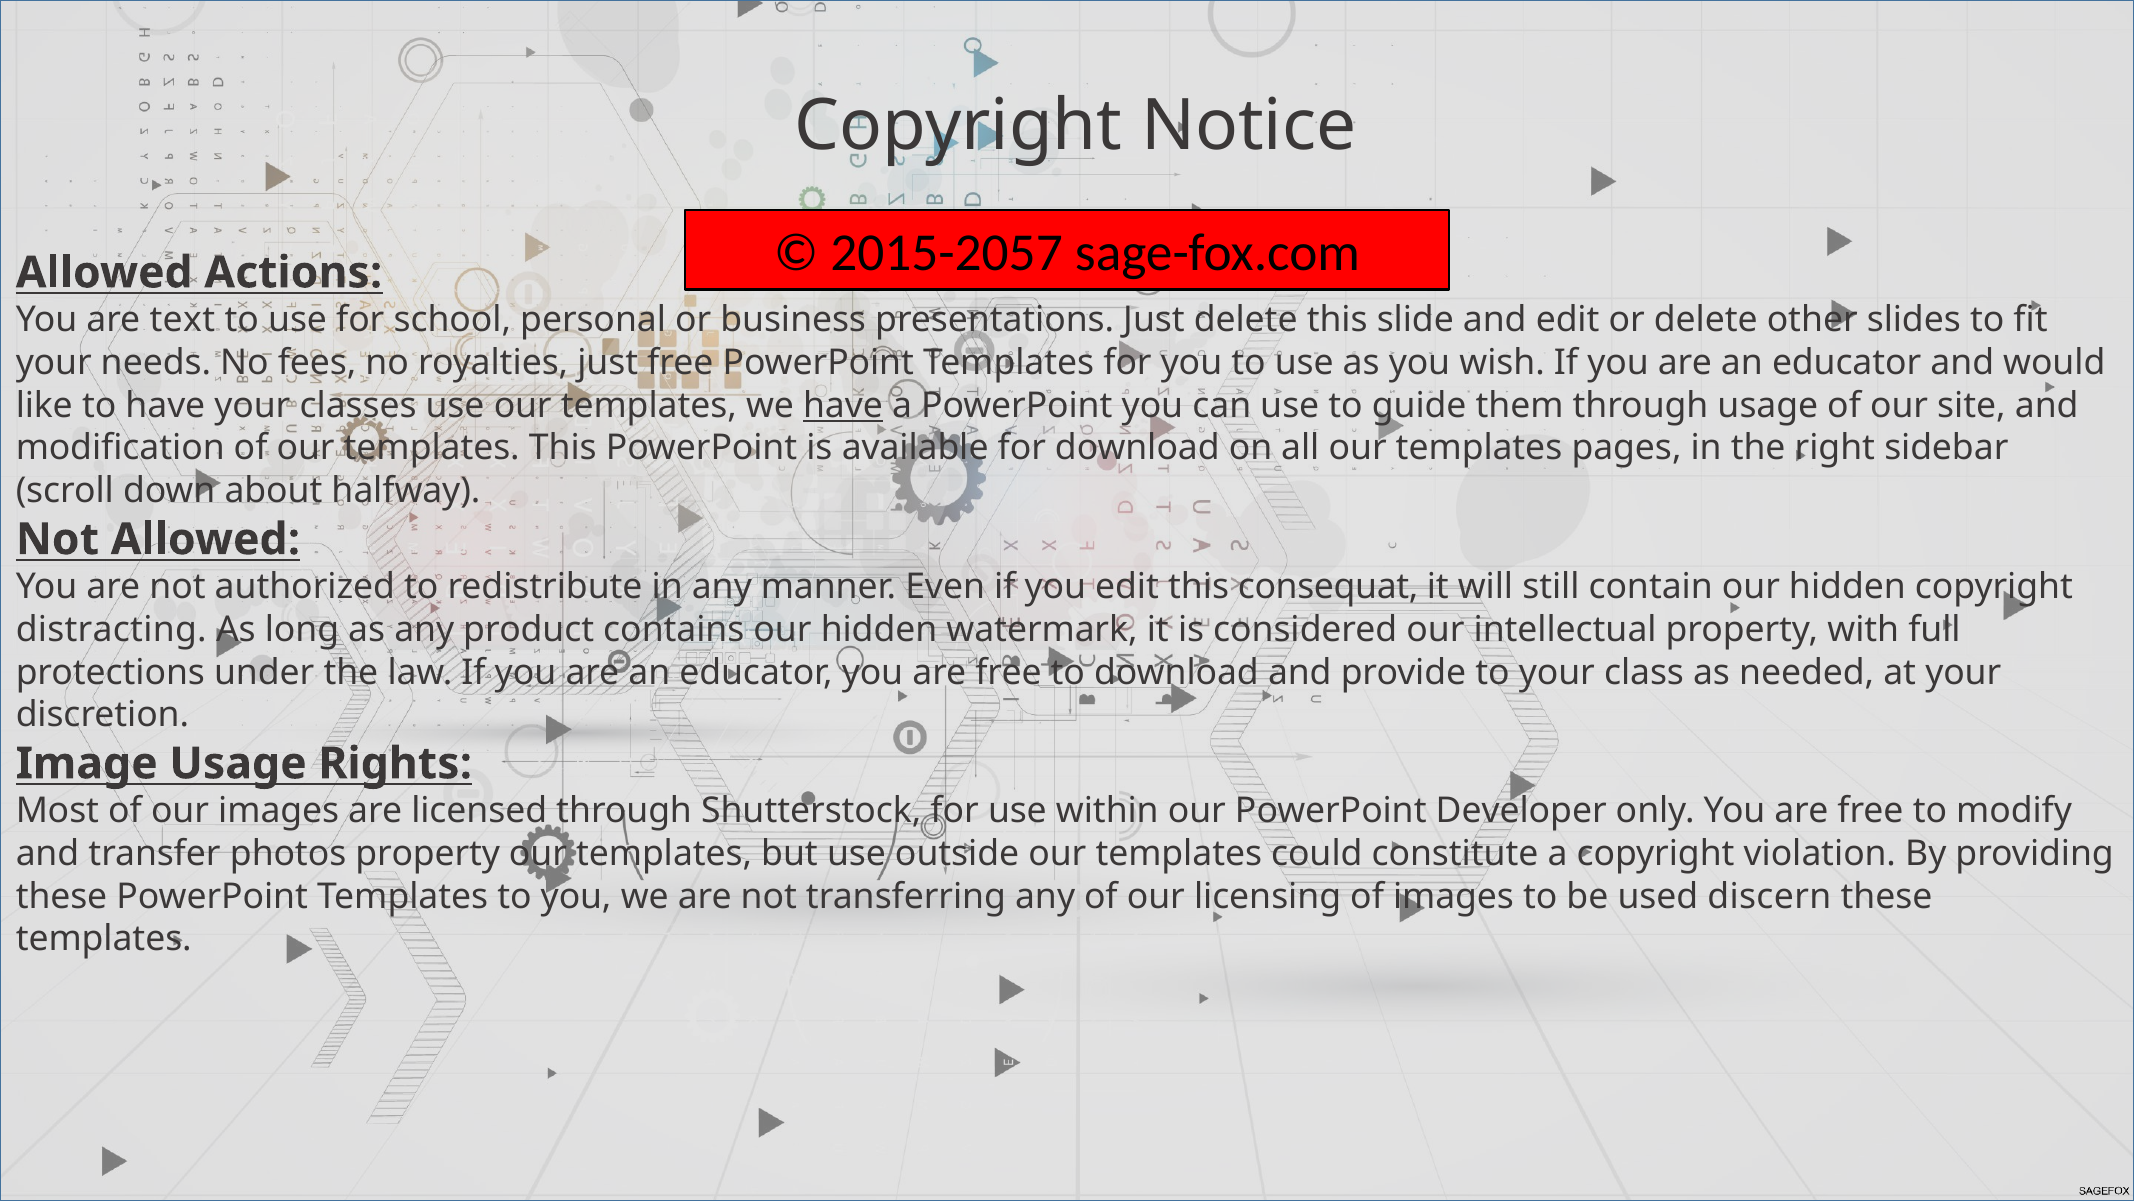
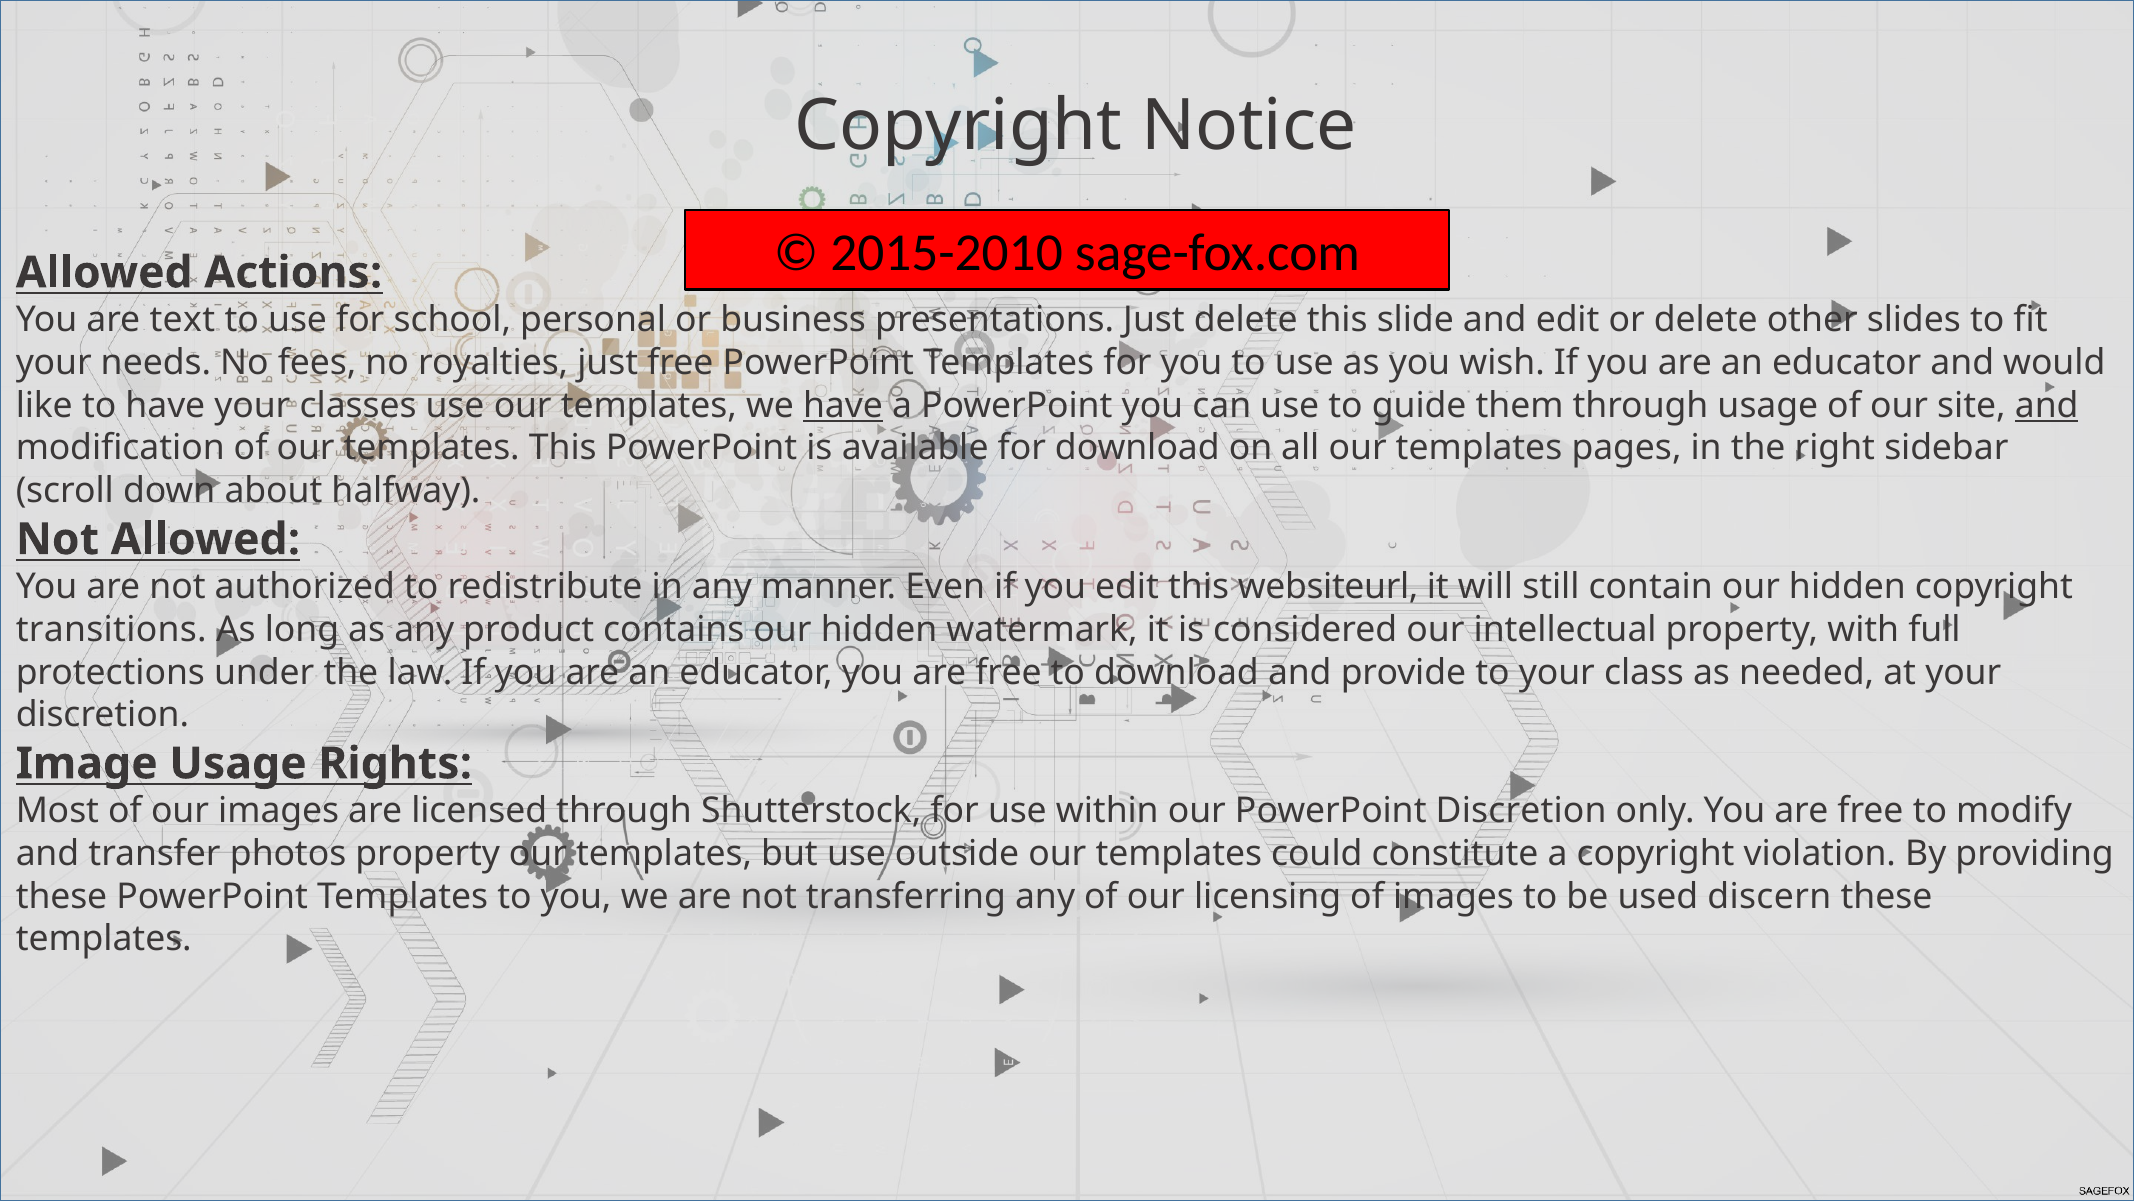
2015-2057: 2015-2057 -> 2015-2010 (947, 253)
and underline: none -> present (2047, 405)
consequat: consequat -> websiteurl (1328, 587)
distracting: distracting -> transitions (111, 629)
PowerPoint Developer: Developer -> Discretion (1521, 811)
